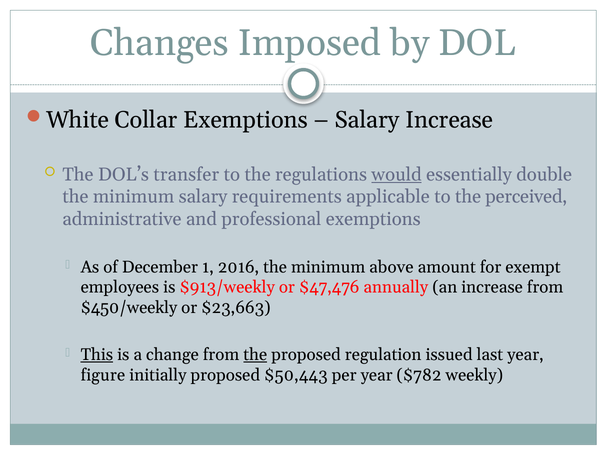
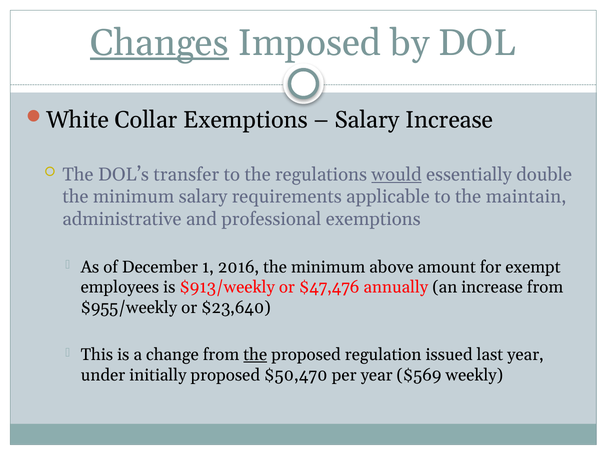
Changes underline: none -> present (159, 43)
perceived: perceived -> maintain (526, 197)
$450/weekly: $450/weekly -> $955/weekly (129, 308)
$23,663: $23,663 -> $23,640 (236, 308)
This underline: present -> none (97, 355)
figure: figure -> under (103, 375)
$50,443: $50,443 -> $50,470 (296, 375)
$782: $782 -> $569 (419, 375)
